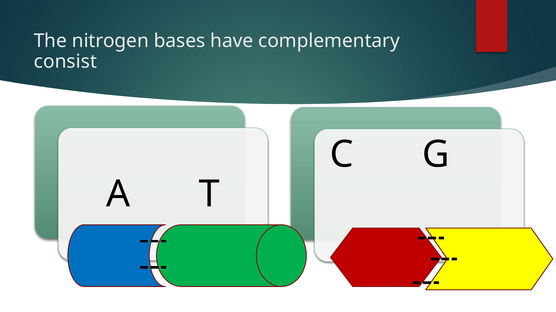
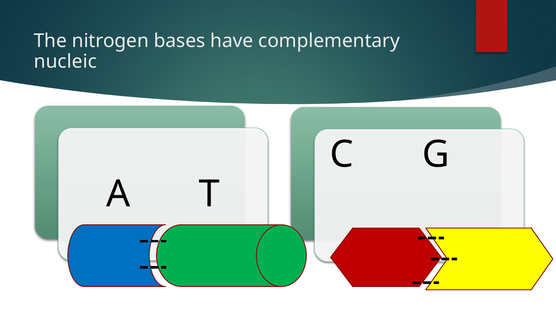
consist: consist -> nucleic (65, 62)
